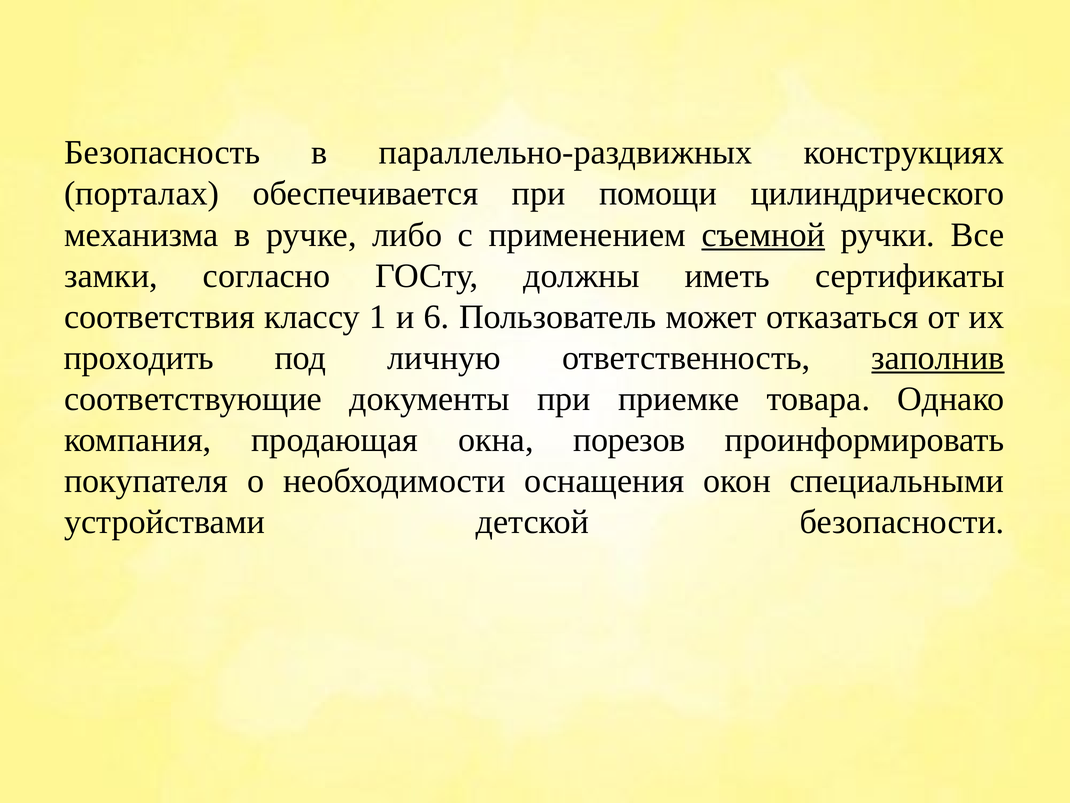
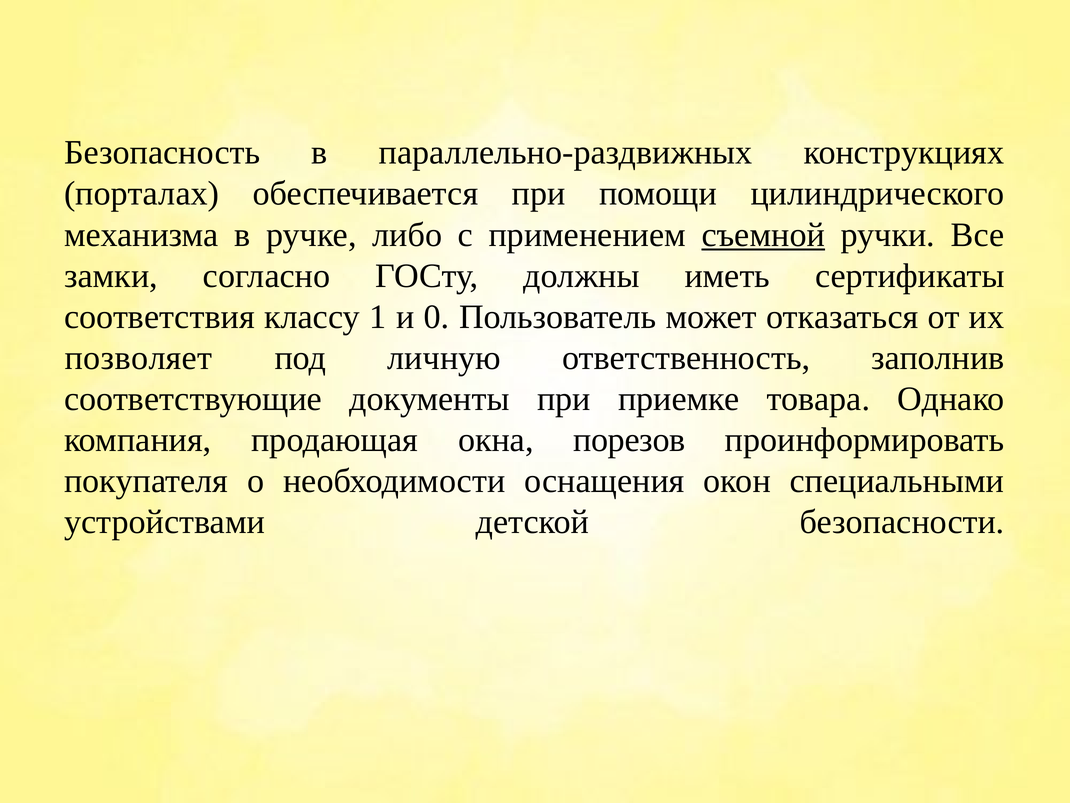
6: 6 -> 0 (437, 317)
проходить: проходить -> позволяет (139, 358)
заполнив underline: present -> none (938, 358)
